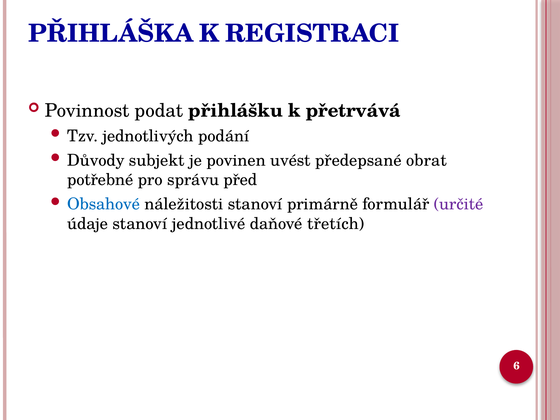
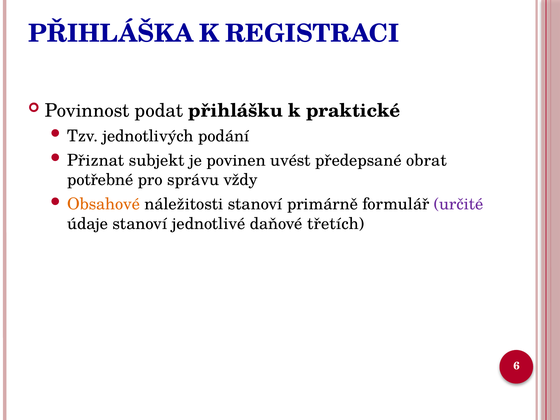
přetrvává: přetrvává -> praktické (353, 111)
Důvody: Důvody -> Přiznat (96, 160)
před: před -> vždy (240, 180)
Obsahové colour: blue -> orange (104, 204)
